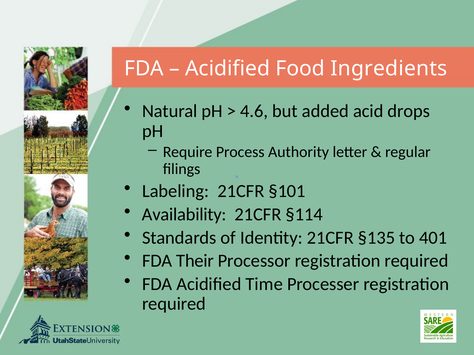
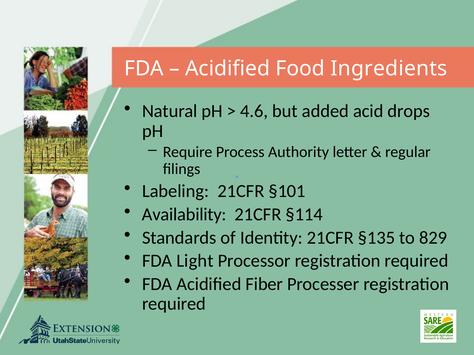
401: 401 -> 829 (433, 238)
Their: Their -> Light (195, 261)
Time: Time -> Fiber (264, 284)
